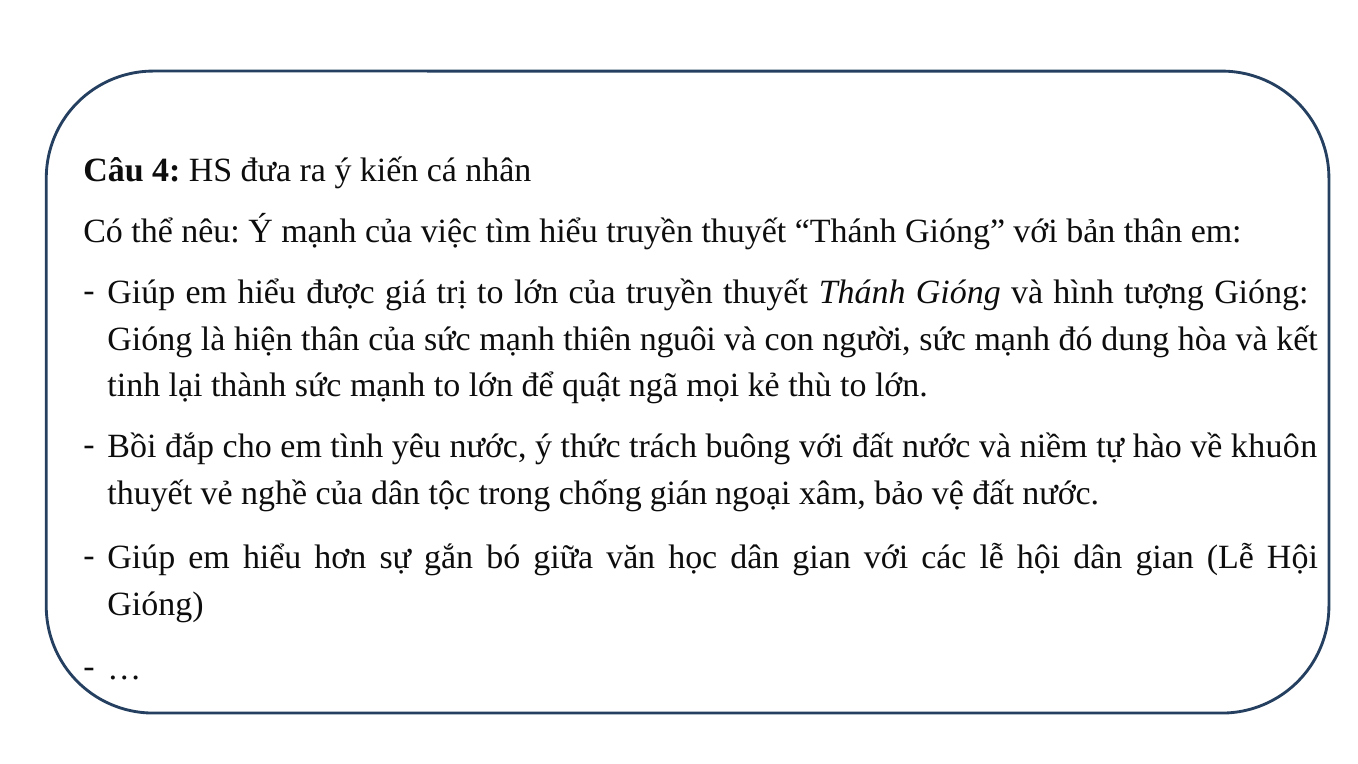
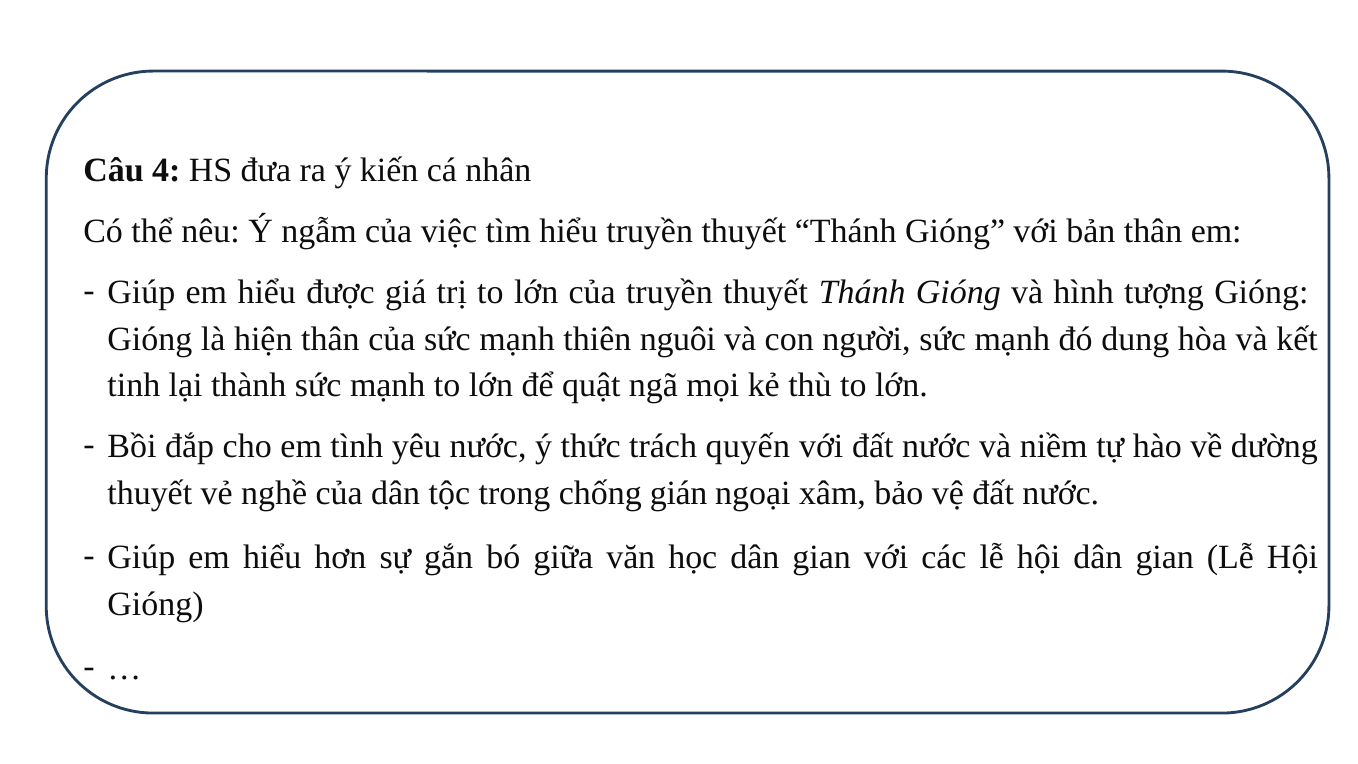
Ý mạnh: mạnh -> ngẫm (319, 231)
buông: buông -> quyến (748, 447)
khuôn: khuôn -> dường (1274, 447)
